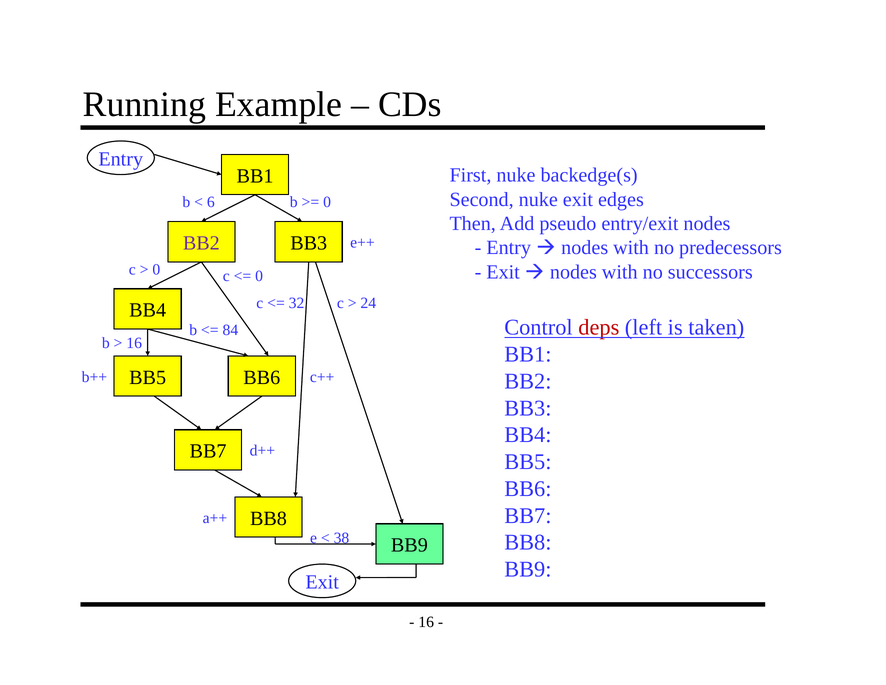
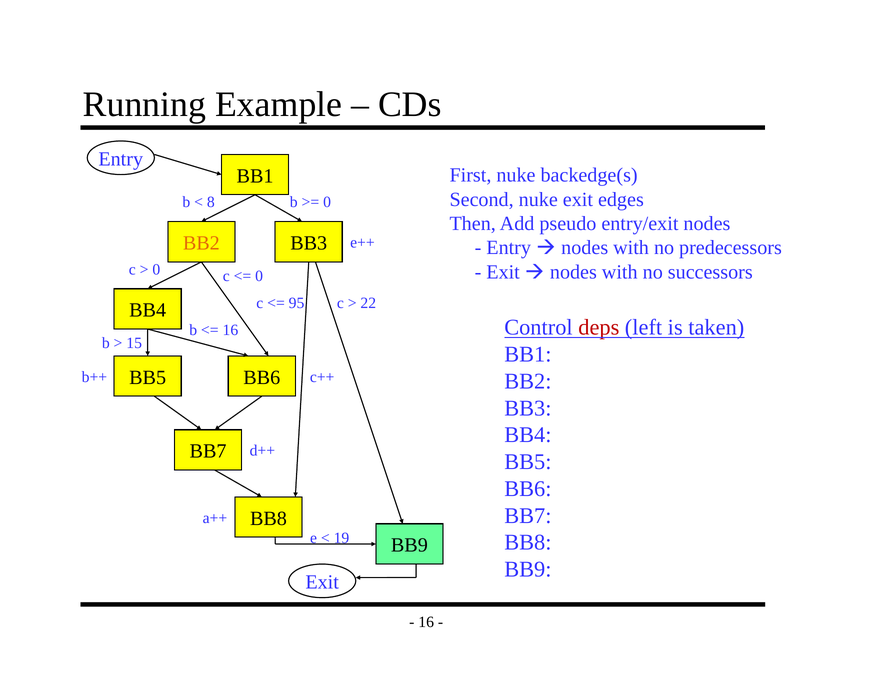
6: 6 -> 8 (211, 202)
BB2 colour: purple -> orange (201, 243)
32: 32 -> 95 (297, 303)
24: 24 -> 22 (368, 303)
84: 84 -> 16 (230, 330)
16: 16 -> 15 (134, 343)
38: 38 -> 19 (341, 538)
